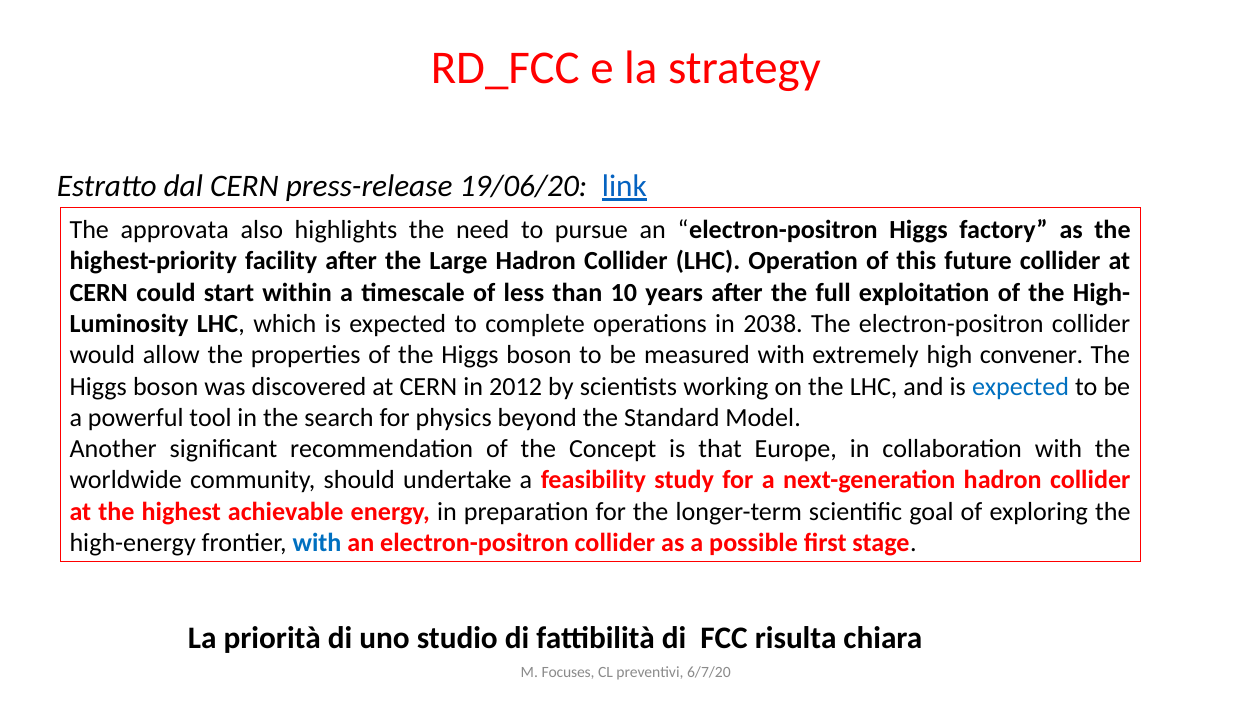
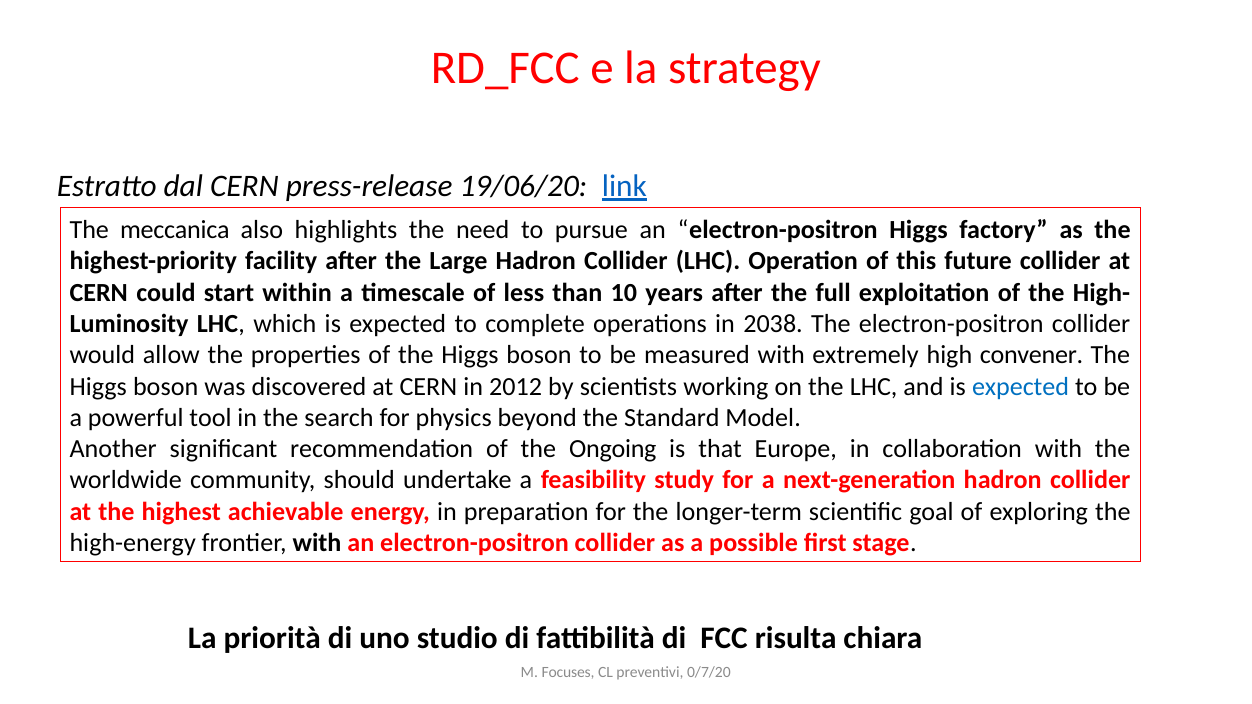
approvata: approvata -> meccanica (175, 230)
Concept: Concept -> Ongoing (613, 449)
with colour: blue -> black (317, 543)
6/7/20: 6/7/20 -> 0/7/20 (709, 672)
